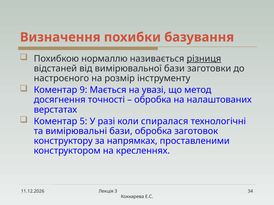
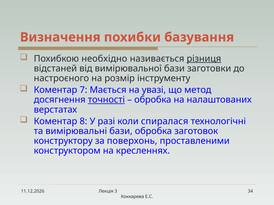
нормаллю: нормаллю -> необхідно (104, 59)
9: 9 -> 7 (83, 90)
точності underline: none -> present (106, 100)
5: 5 -> 8 (83, 122)
напрямках: напрямках -> поверхонь (132, 141)
